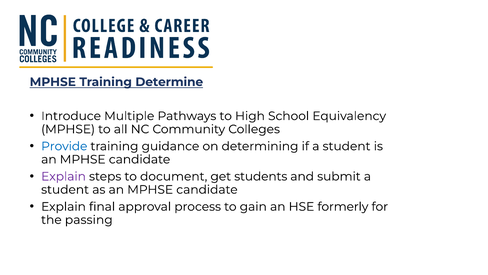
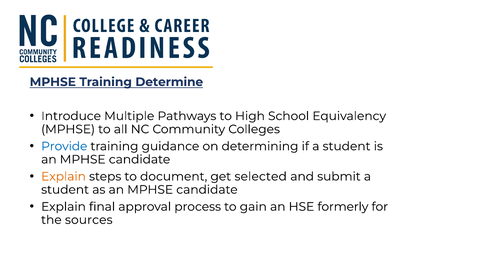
Explain colour: purple -> orange (64, 176)
students: students -> selected (261, 176)
passing: passing -> sources (89, 219)
